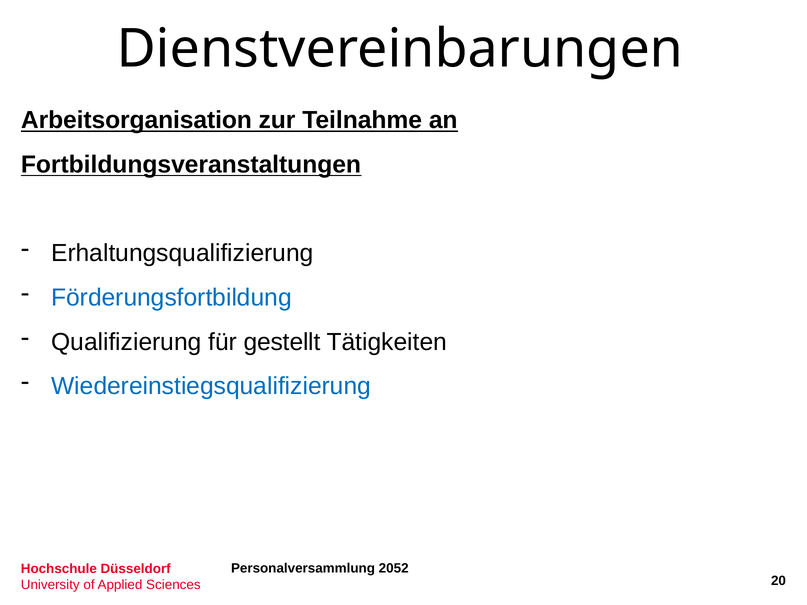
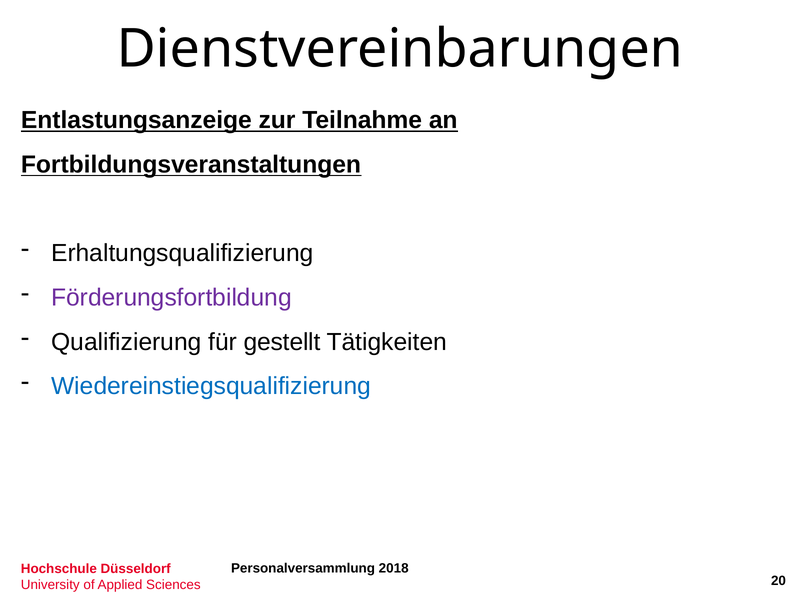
Arbeitsorganisation: Arbeitsorganisation -> Entlastungsanzeige (136, 120)
Förderungsfortbildung colour: blue -> purple (171, 298)
2052: 2052 -> 2018 (394, 569)
